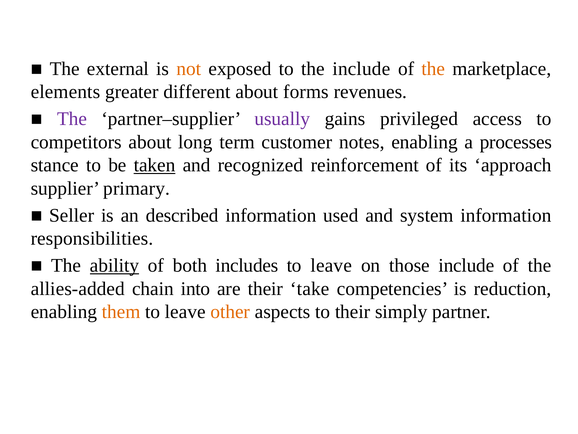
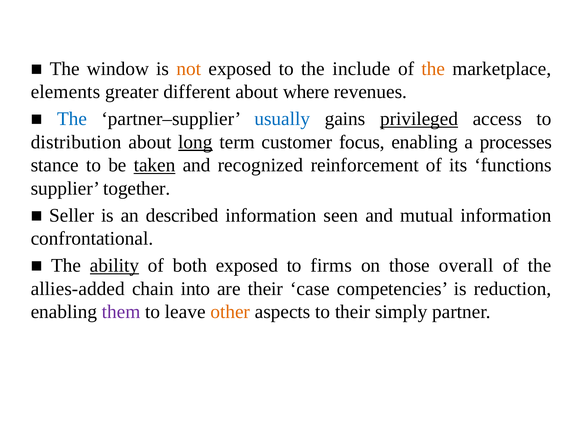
external: external -> window (118, 69)
forms: forms -> where (306, 92)
The colour: purple -> blue (72, 119)
usually colour: purple -> blue (282, 119)
privileged underline: none -> present (419, 119)
competitors: competitors -> distribution (76, 142)
long underline: none -> present (195, 142)
notes: notes -> focus (362, 142)
approach: approach -> functions (513, 165)
primary: primary -> together (137, 188)
used: used -> seen (341, 215)
system: system -> mutual (427, 215)
responsibilities: responsibilities -> confrontational (92, 238)
both includes: includes -> exposed (247, 265)
leave: leave -> firms (331, 265)
those include: include -> overall (466, 265)
take: take -> case (310, 288)
them colour: orange -> purple (121, 311)
